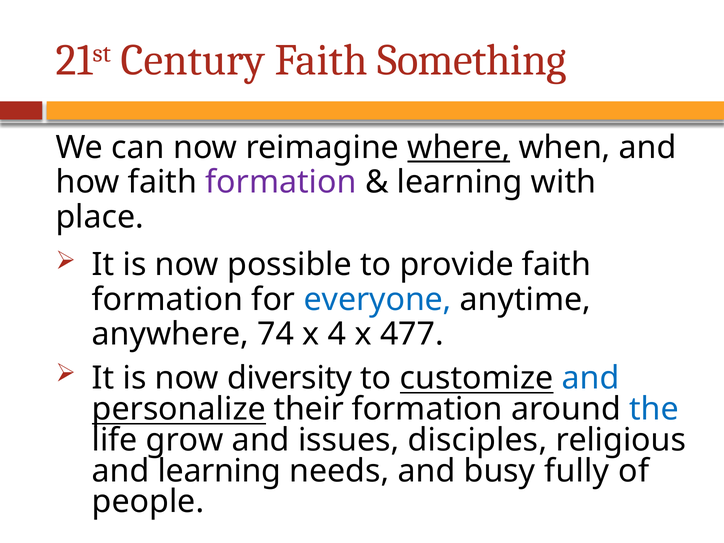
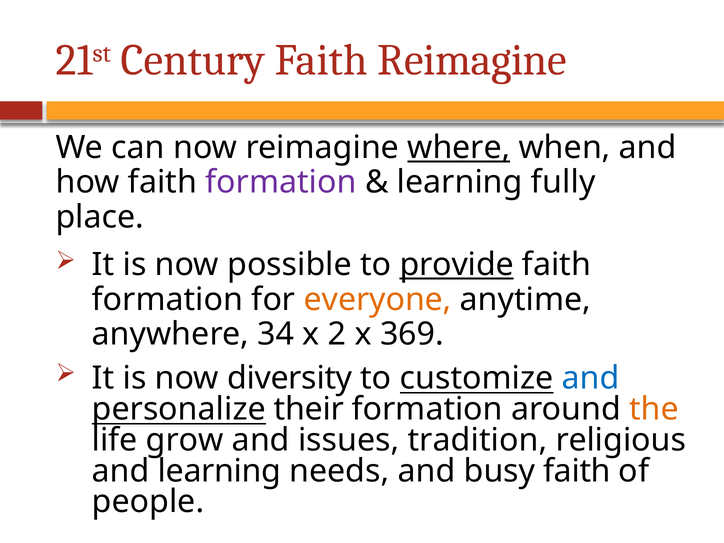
Faith Something: Something -> Reimagine (472, 60)
with: with -> fully (563, 182)
provide underline: none -> present (457, 265)
everyone colour: blue -> orange (378, 300)
74: 74 -> 34 (276, 334)
4: 4 -> 2 (337, 334)
477: 477 -> 369 (412, 334)
the colour: blue -> orange (654, 409)
disciples: disciples -> tradition (478, 440)
busy fully: fully -> faith (577, 471)
